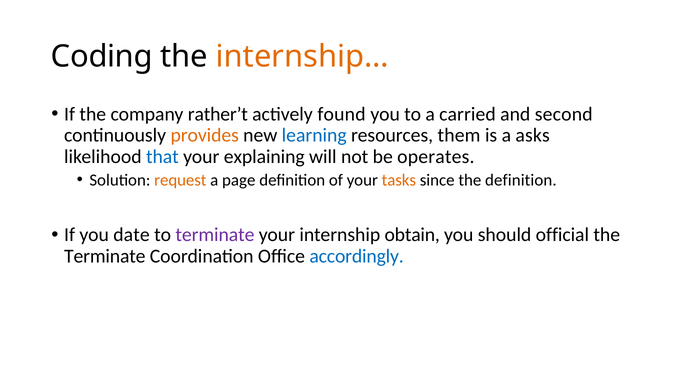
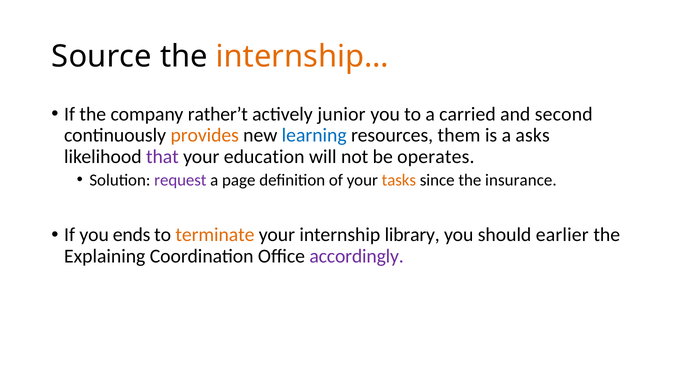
Coding: Coding -> Source (102, 57)
found: found -> junior (342, 114)
that colour: blue -> purple (162, 157)
explaining: explaining -> education (264, 157)
request colour: orange -> purple (180, 180)
the definition: definition -> insurance (521, 180)
date: date -> ends (132, 235)
terminate colour: purple -> orange (215, 235)
obtain: obtain -> library (412, 235)
official: official -> earlier (562, 235)
Terminate: Terminate -> Explaining (105, 256)
accordingly colour: blue -> purple (357, 256)
